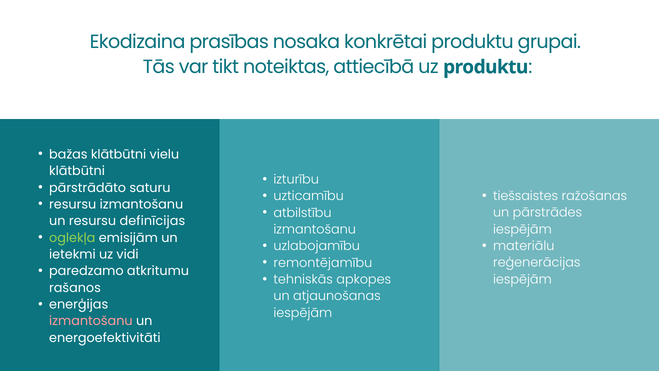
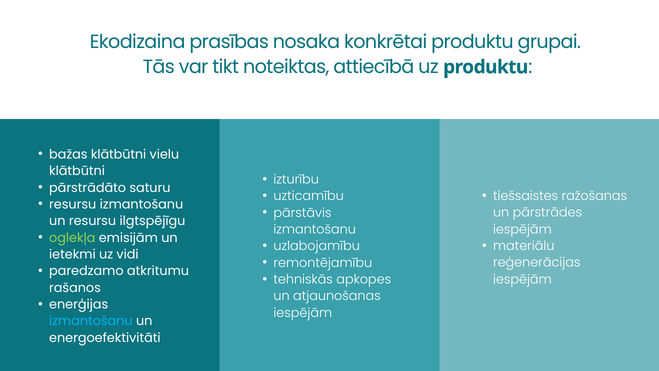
atbilstību: atbilstību -> pārstāvis (302, 213)
definīcijas: definīcijas -> ilgtspējīgu (152, 221)
izmantošanu colour: pink -> light blue (91, 321)
